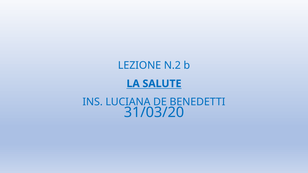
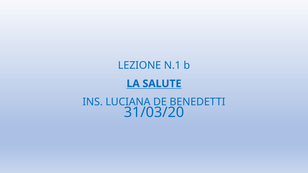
N.2: N.2 -> N.1 (172, 65)
